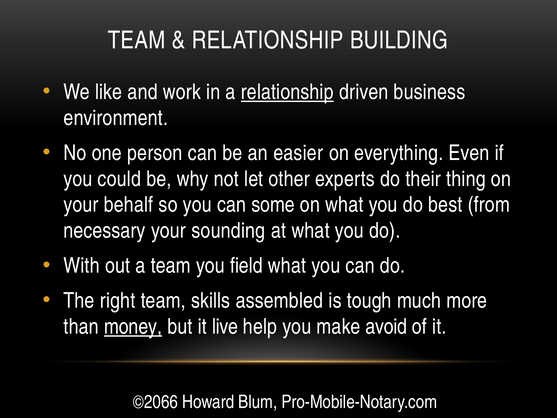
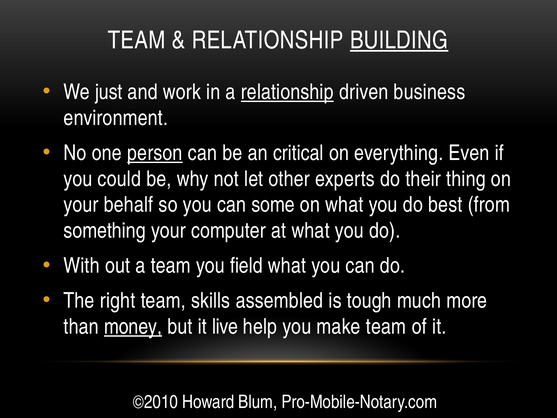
BUILDING underline: none -> present (399, 40)
like: like -> just (109, 92)
person underline: none -> present (155, 153)
easier: easier -> critical (298, 153)
necessary: necessary -> something (105, 231)
sounding: sounding -> computer (228, 231)
make avoid: avoid -> team (386, 326)
©2066: ©2066 -> ©2010 (155, 402)
